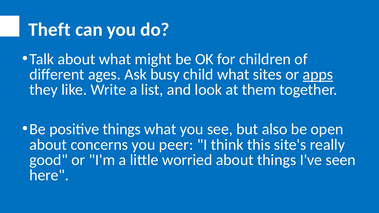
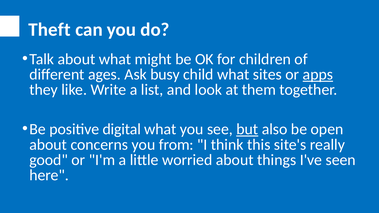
positive things: things -> digital (122, 129)
but underline: none -> present (247, 129)
peer: peer -> from (176, 145)
